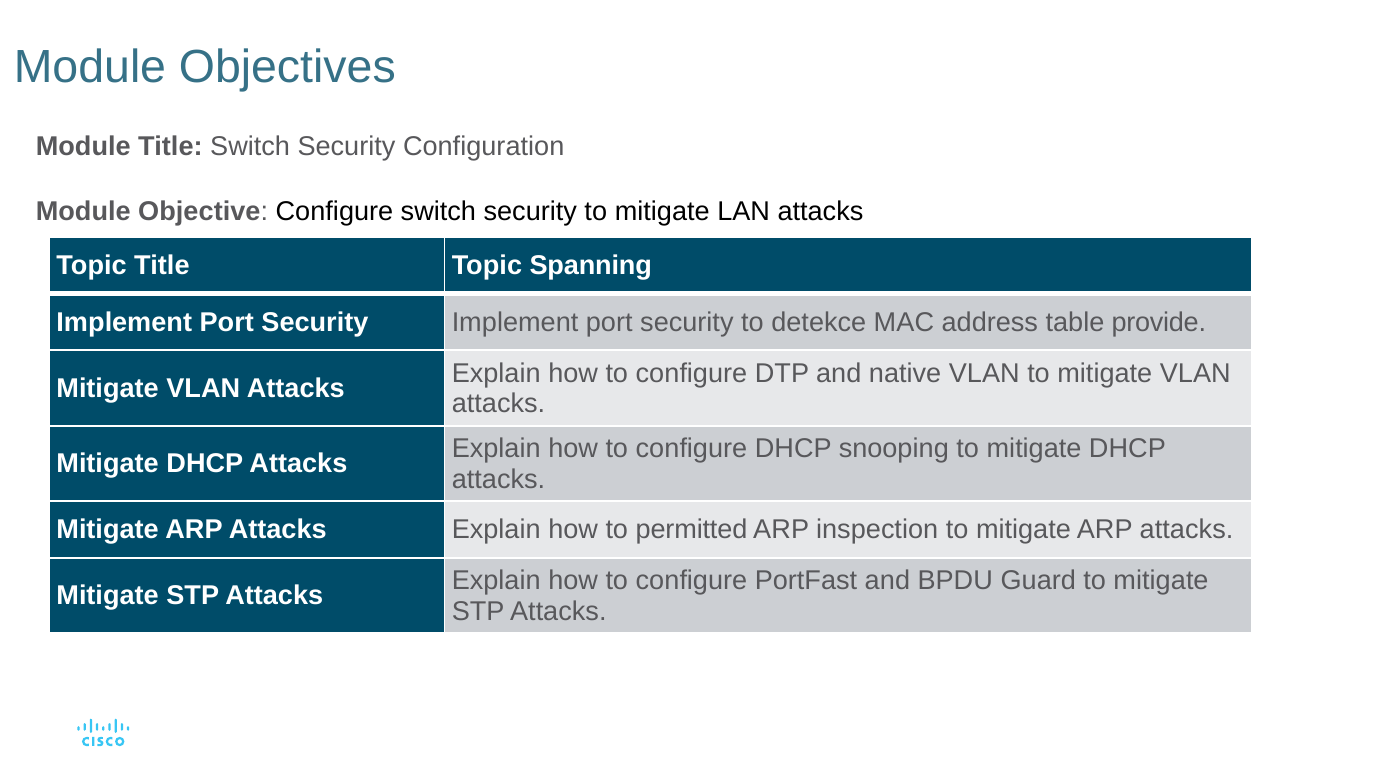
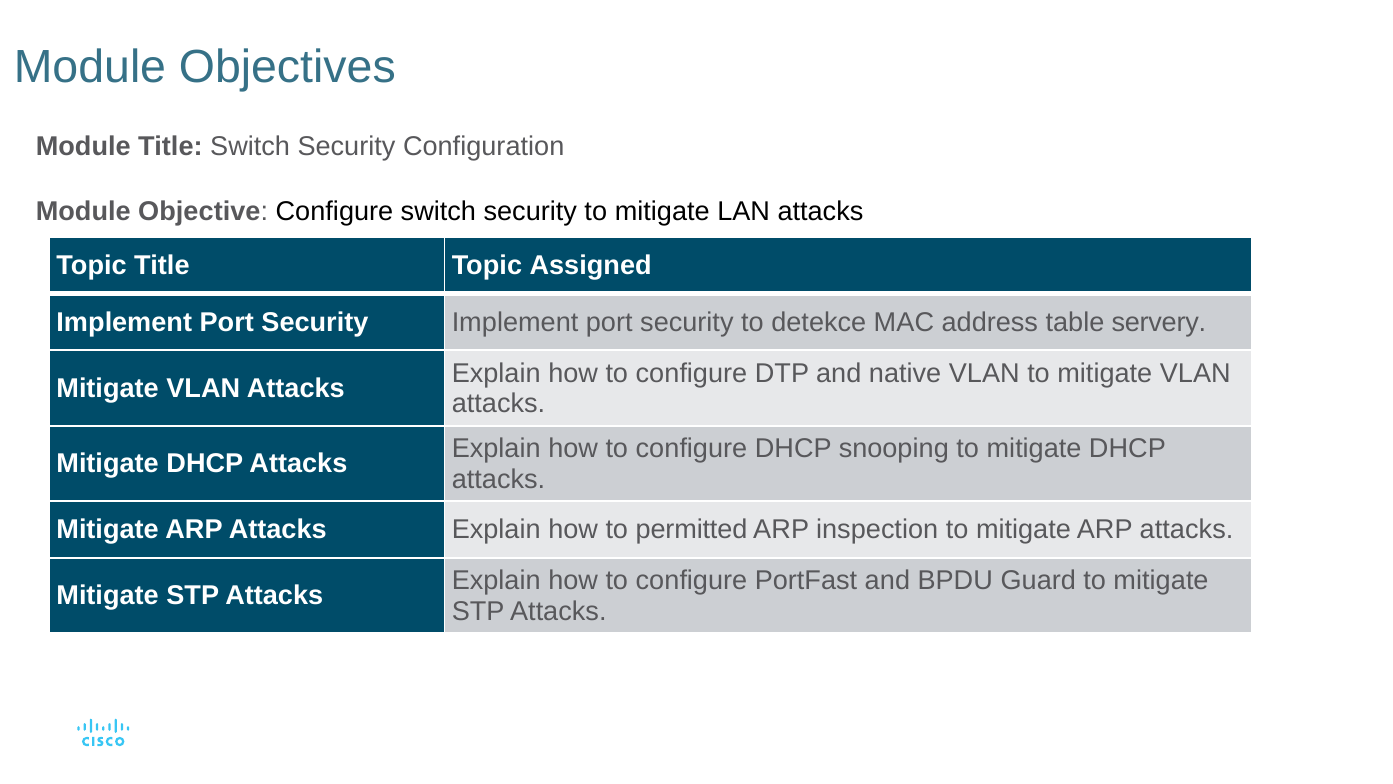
Spanning: Spanning -> Assigned (591, 266)
provide: provide -> servery (1159, 322)
